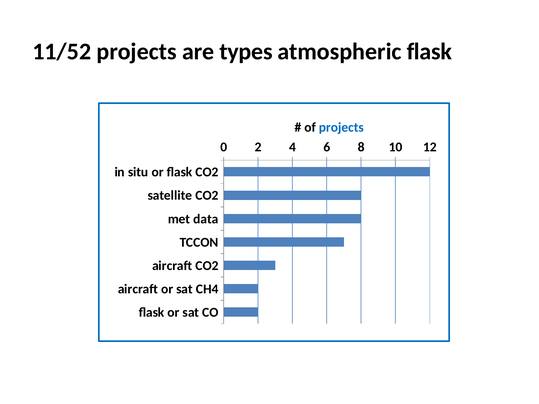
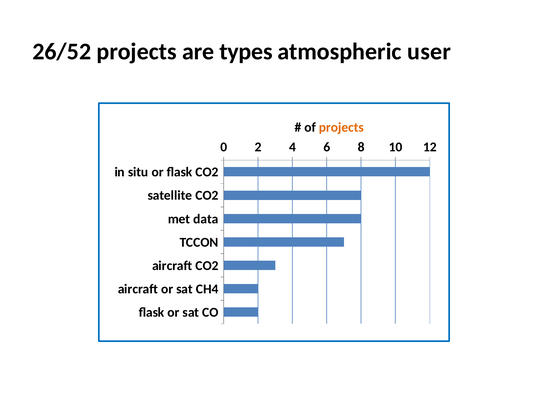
11/52: 11/52 -> 26/52 (62, 52)
atmospheric flask: flask -> user (429, 52)
projects colour: blue -> orange (341, 128)
